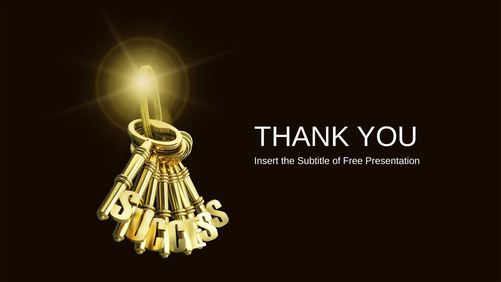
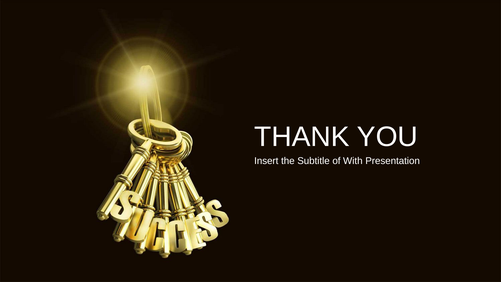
Free: Free -> With (353, 161)
